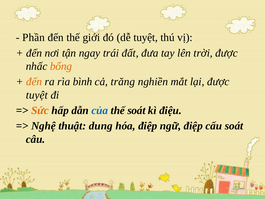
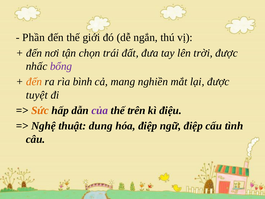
dễ tuyệt: tuyệt -> ngắn (146, 37)
ngay: ngay -> chọn (90, 53)
bổng colour: orange -> purple (61, 66)
trăng: trăng -> mang (123, 82)
của colour: blue -> purple (100, 110)
thế soát: soát -> trên (136, 110)
cấu soát: soát -> tình (234, 126)
